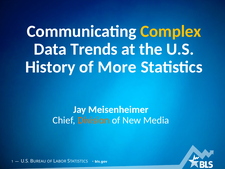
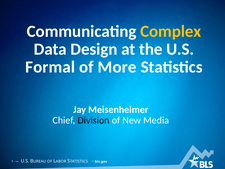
Trends: Trends -> Design (94, 49)
History: History -> Formal (50, 67)
Division colour: orange -> black (94, 120)
